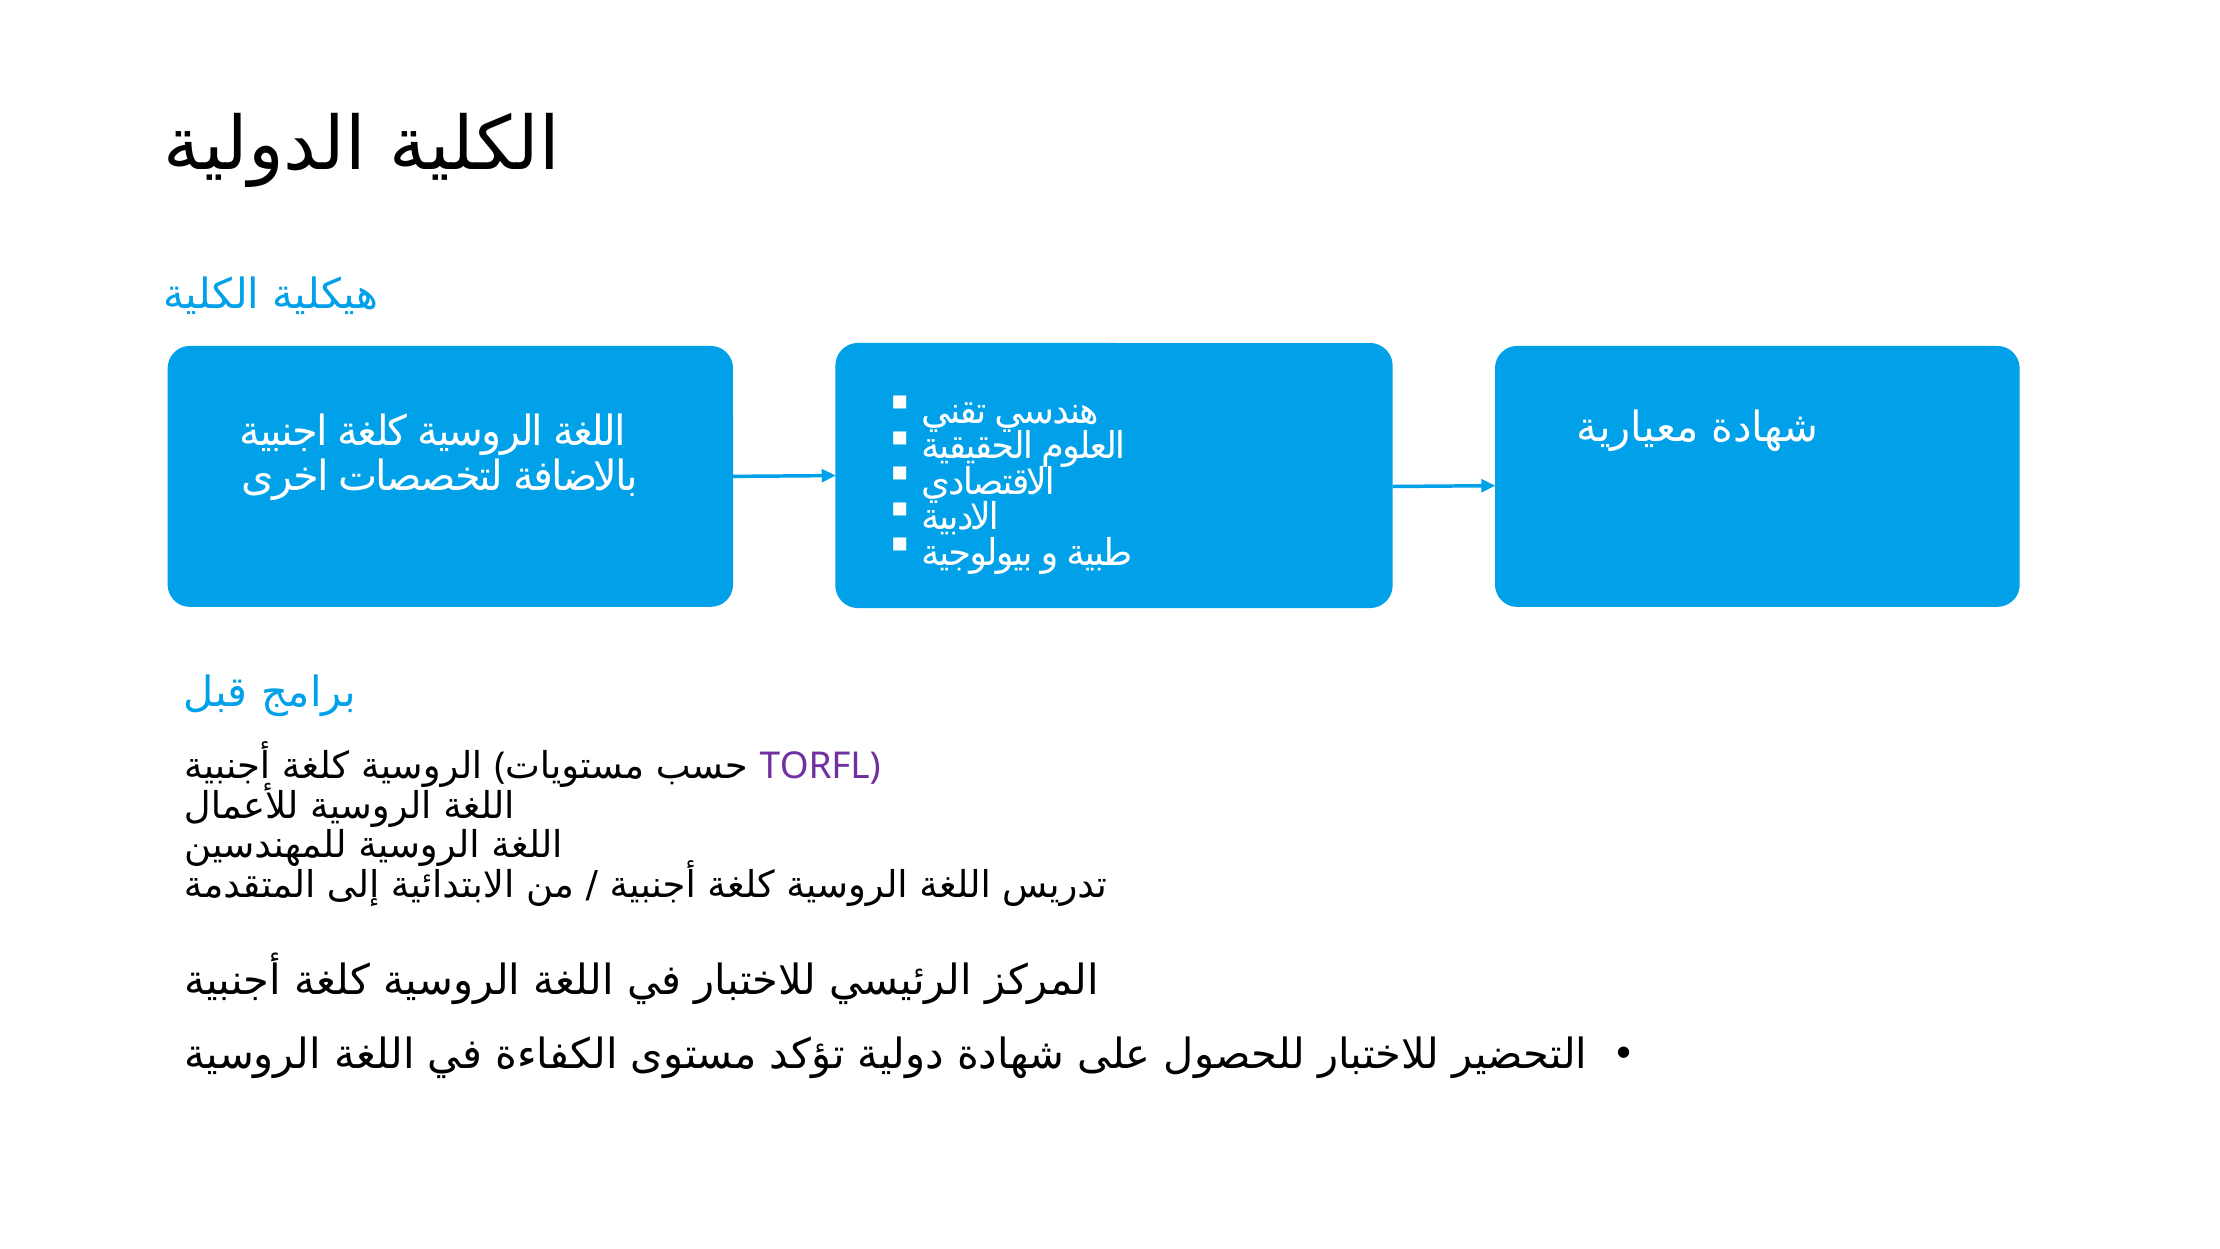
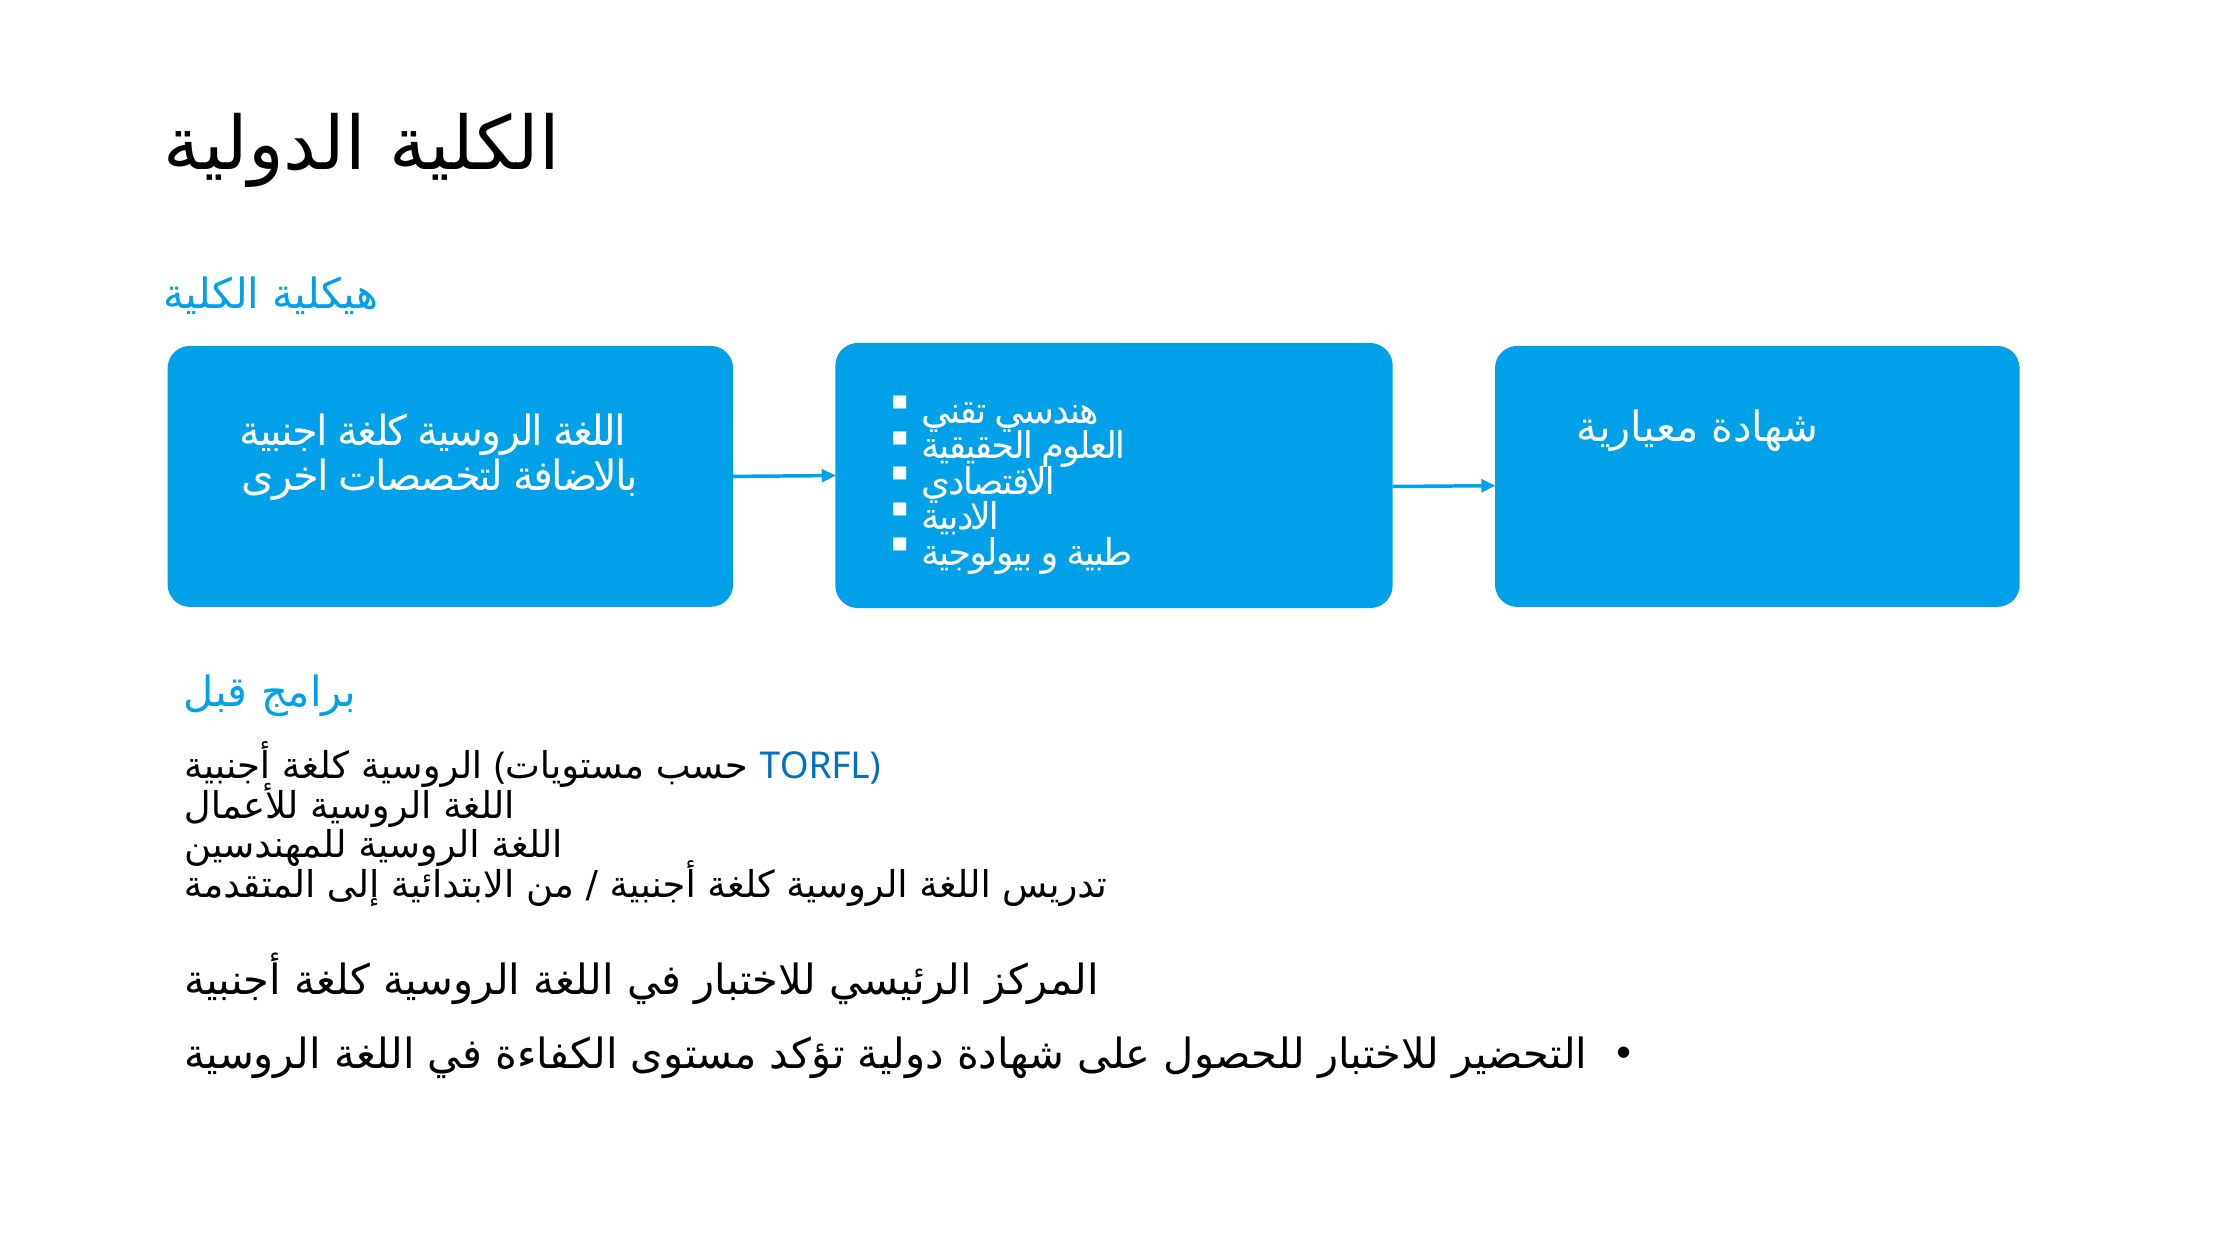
TORFL colour: purple -> blue (820, 766)
